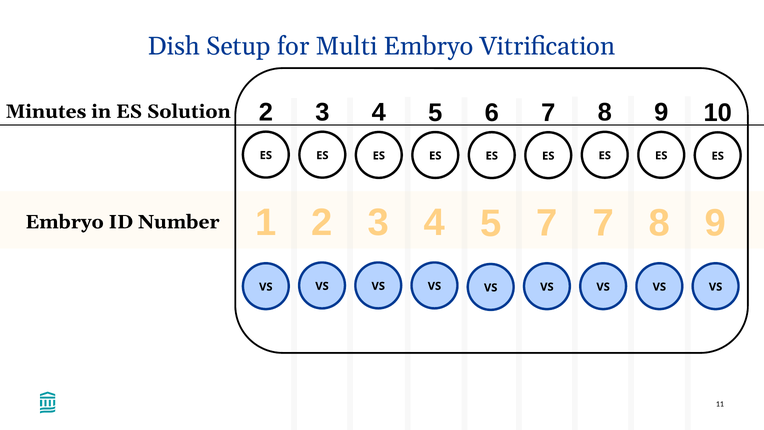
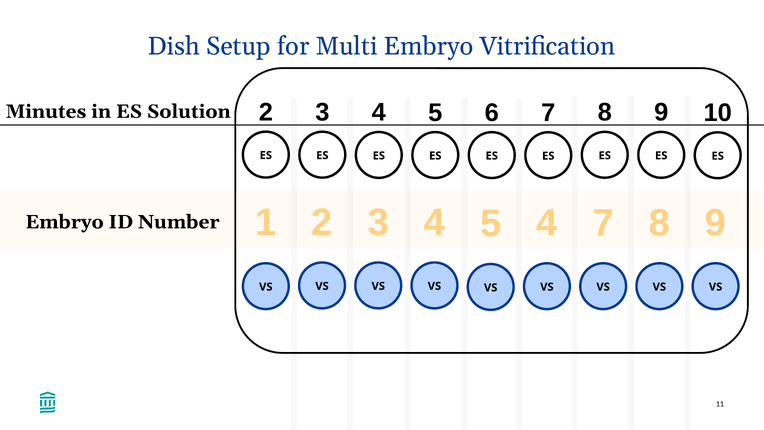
5 7: 7 -> 4 (547, 223)
